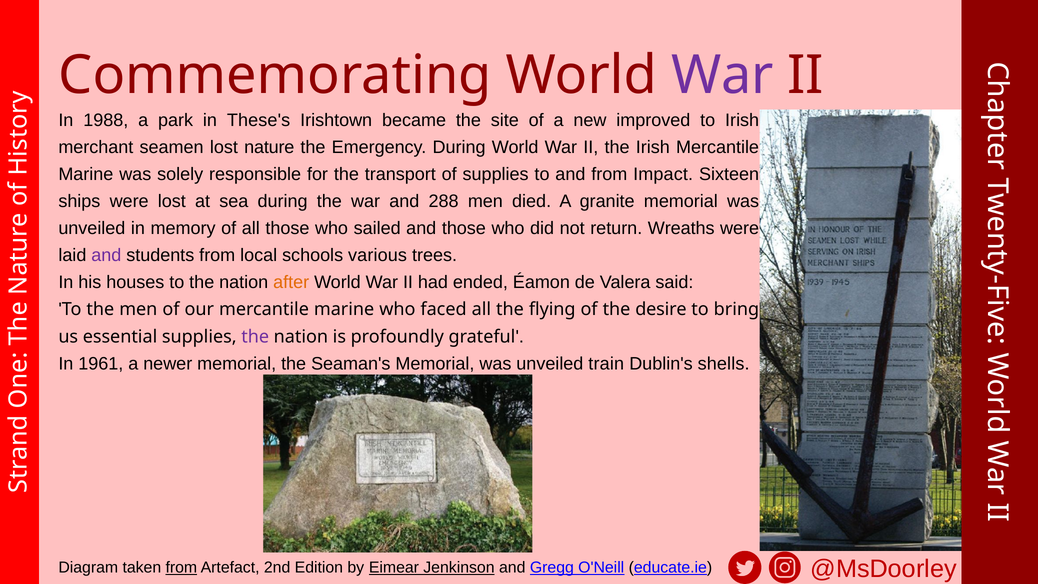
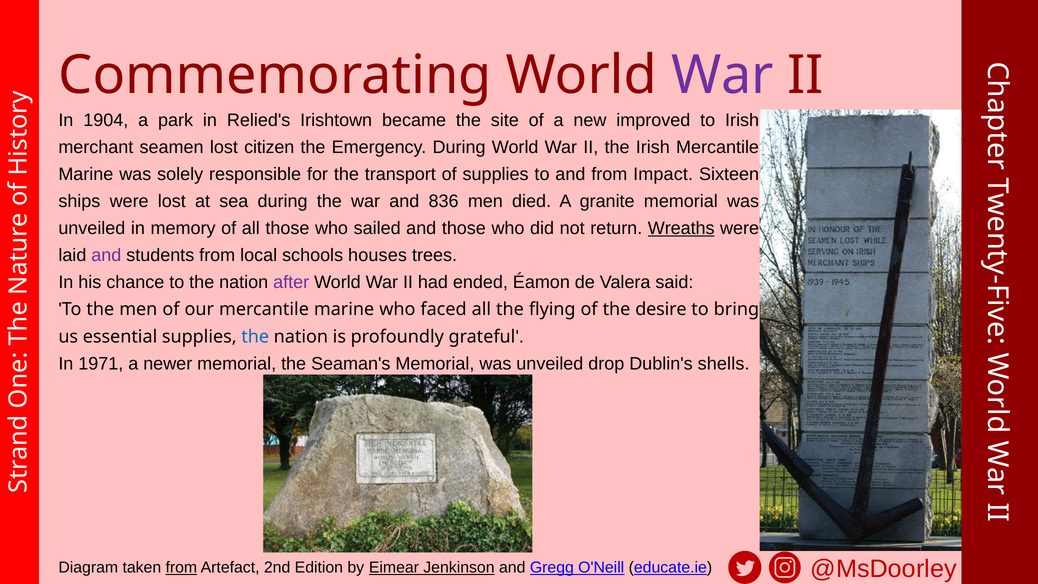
1988: 1988 -> 1904 (106, 120)
These's: These's -> Relied's (259, 120)
nature: nature -> citizen (269, 147)
288: 288 -> 836 (444, 201)
Wreaths underline: none -> present (681, 228)
various: various -> houses (378, 255)
houses: houses -> chance (135, 282)
after colour: orange -> purple (291, 282)
the colour: purple -> blue (255, 337)
1961: 1961 -> 1971 (101, 364)
train: train -> drop (606, 364)
